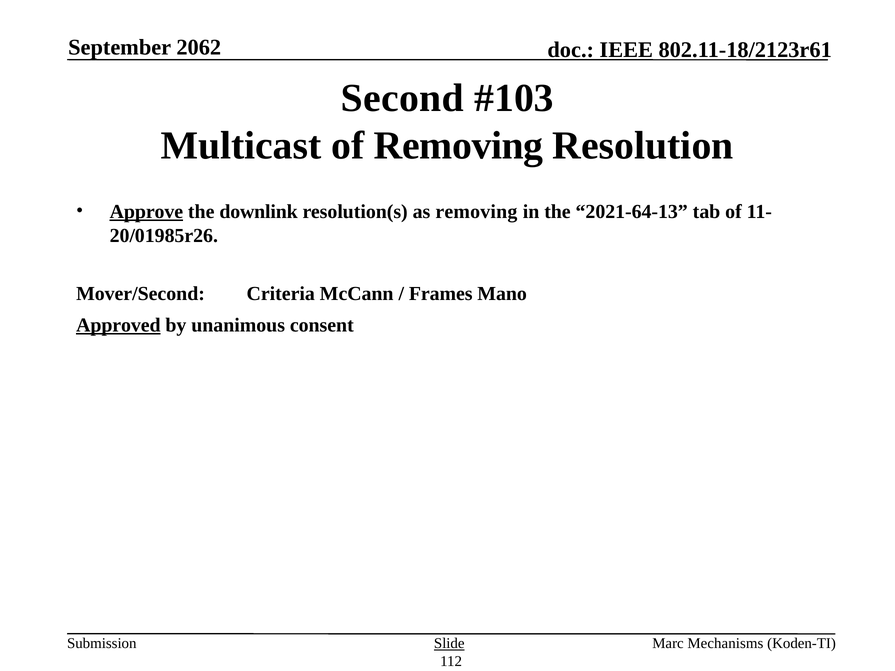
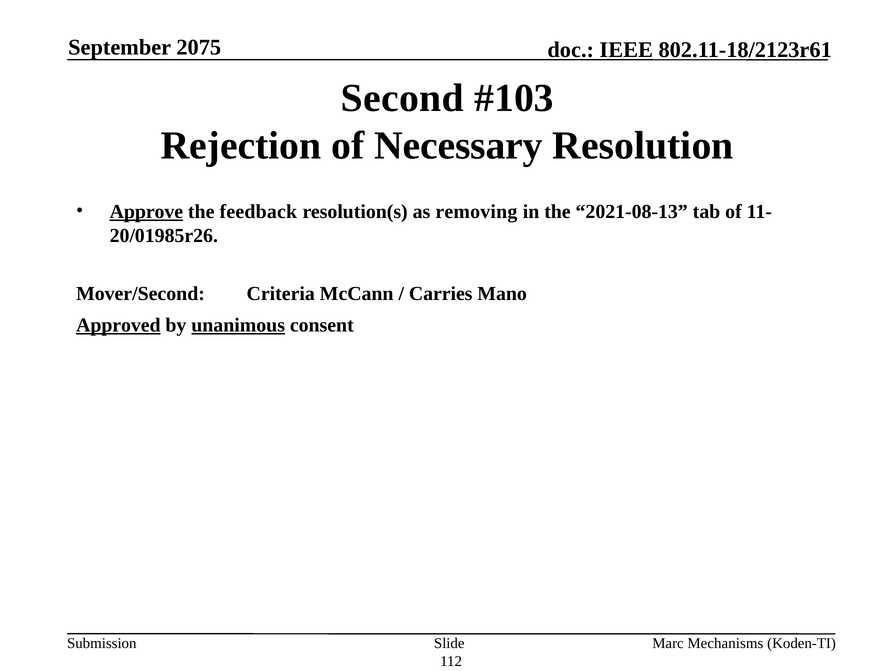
2062: 2062 -> 2075 (199, 47)
Multicast: Multicast -> Rejection (241, 146)
of Removing: Removing -> Necessary (459, 146)
downlink: downlink -> feedback (258, 212)
2021-64-13: 2021-64-13 -> 2021-08-13 (632, 212)
Frames: Frames -> Carries (441, 294)
unanimous underline: none -> present (238, 325)
Slide underline: present -> none (449, 644)
